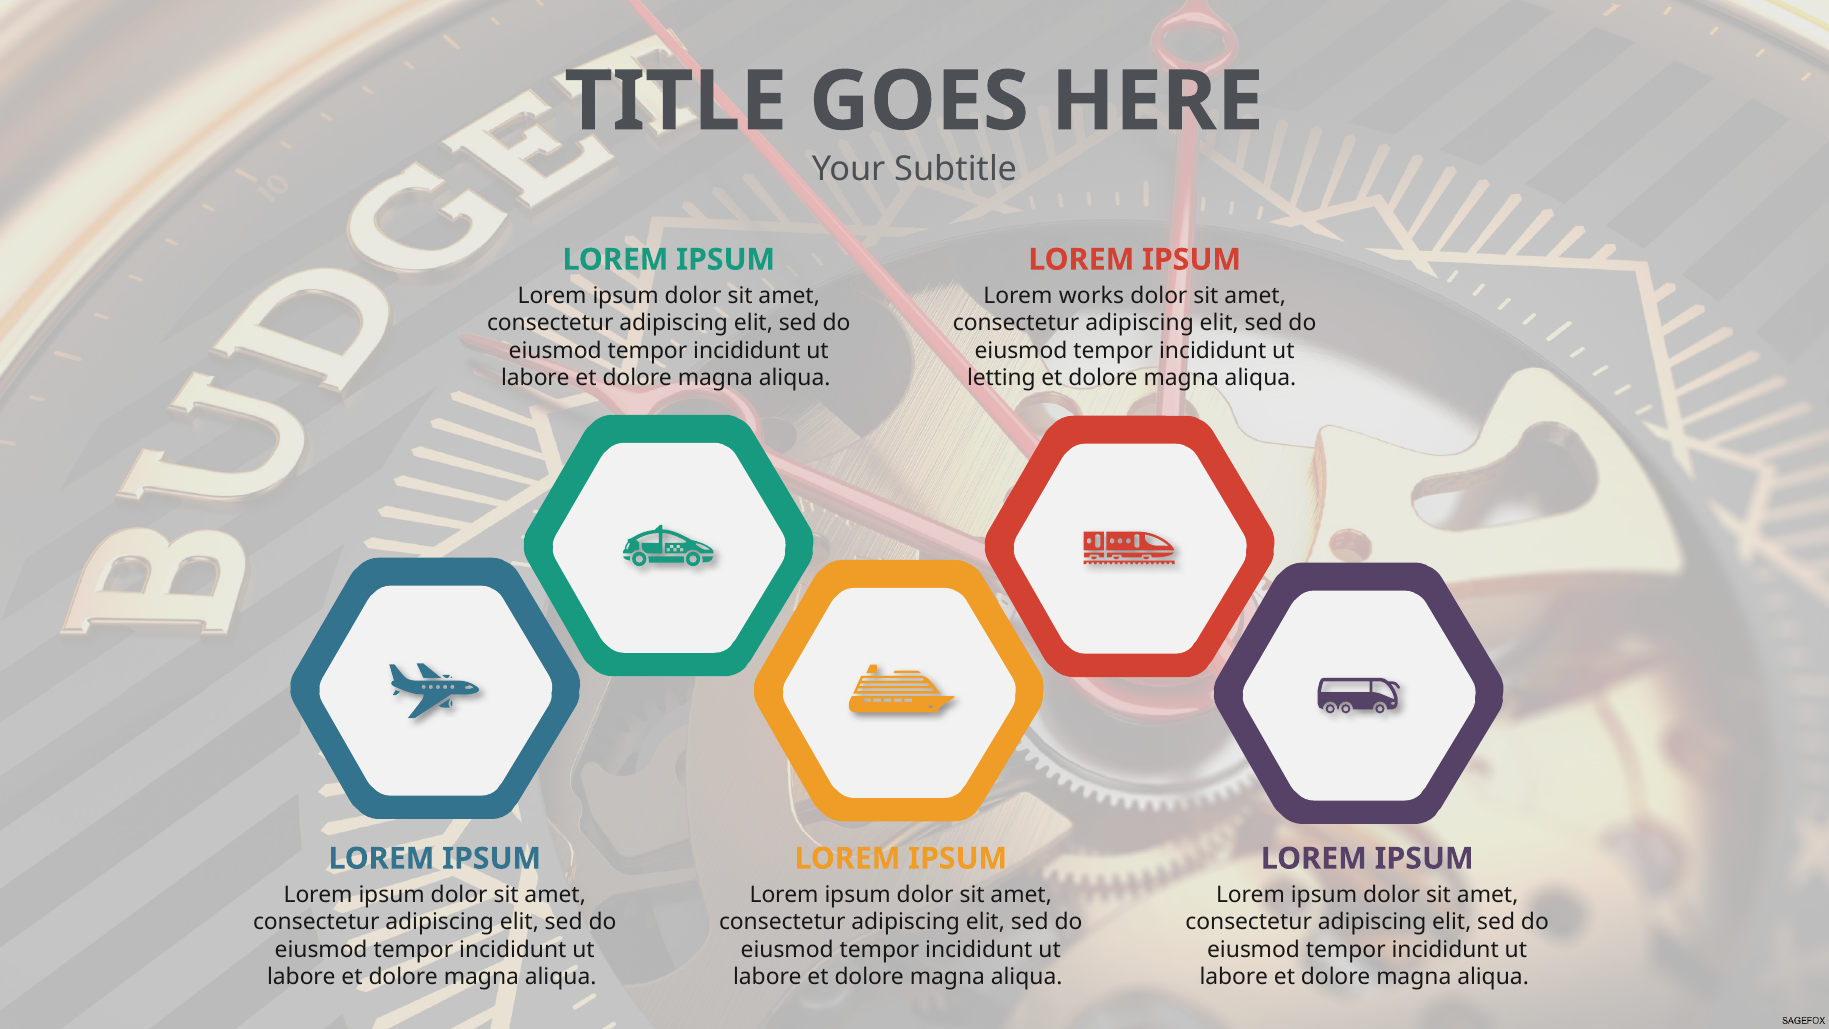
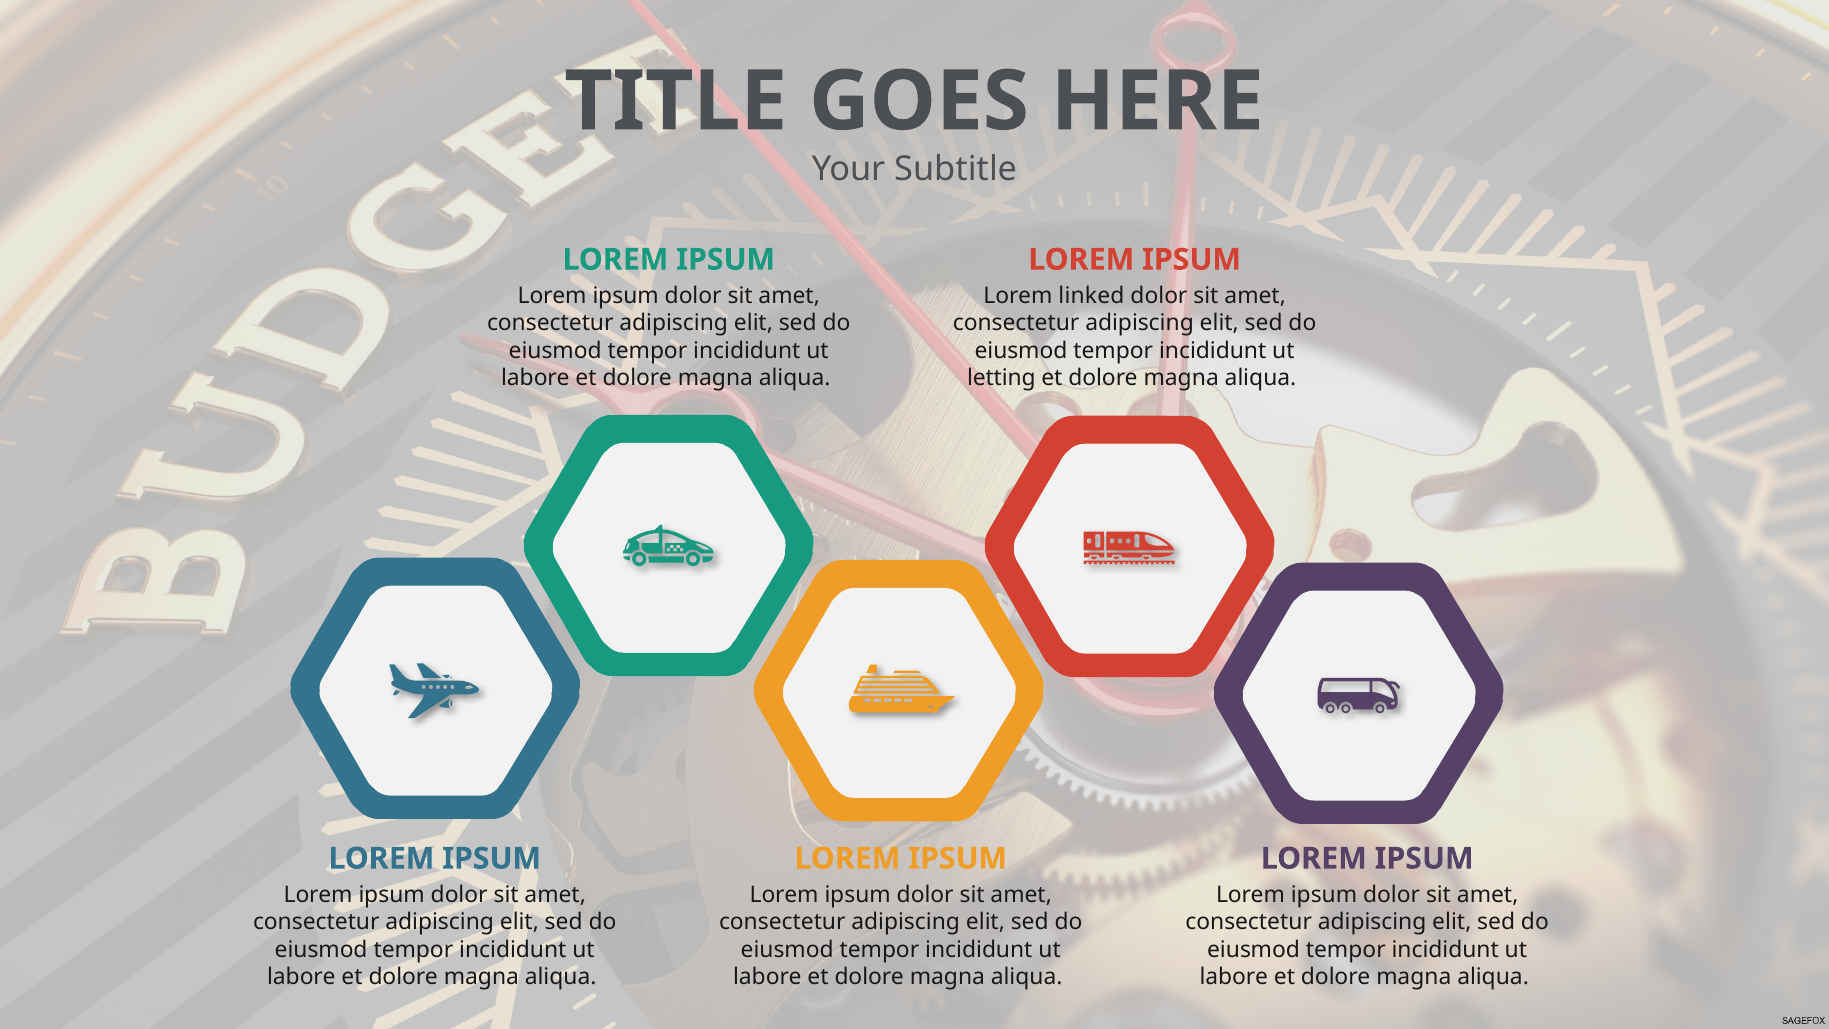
works: works -> linked (1091, 296)
